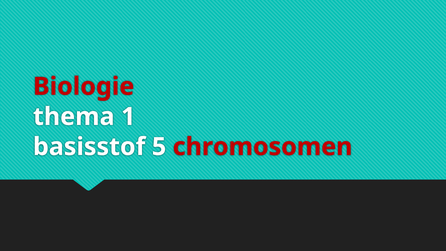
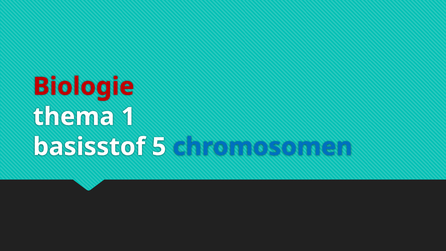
chromosomen colour: red -> blue (263, 147)
